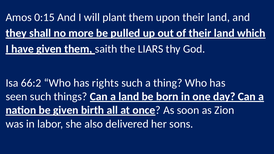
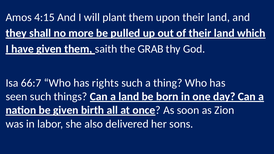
0:15: 0:15 -> 4:15 (45, 17)
LIARS: LIARS -> GRAB (151, 49)
66:2: 66:2 -> 66:7 (31, 83)
